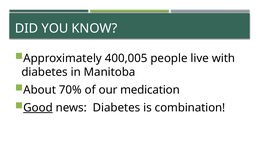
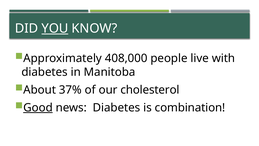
YOU underline: none -> present (55, 28)
400,005: 400,005 -> 408,000 (126, 58)
70%: 70% -> 37% (70, 90)
medication: medication -> cholesterol (150, 90)
